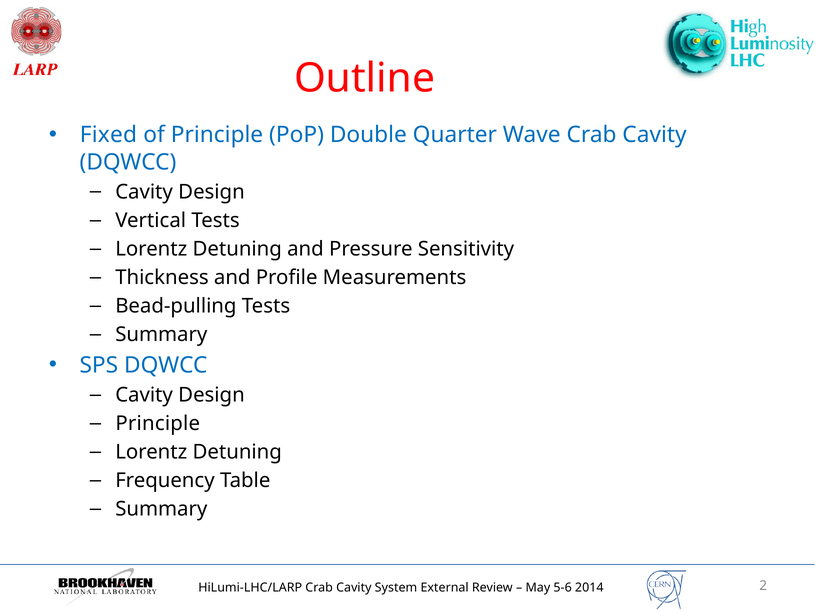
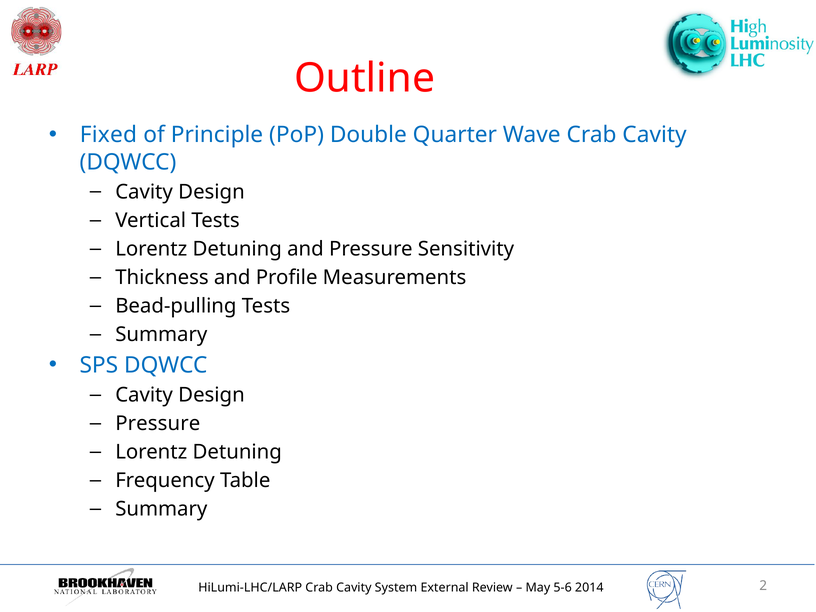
Principle: Principle -> Pressure (158, 423)
